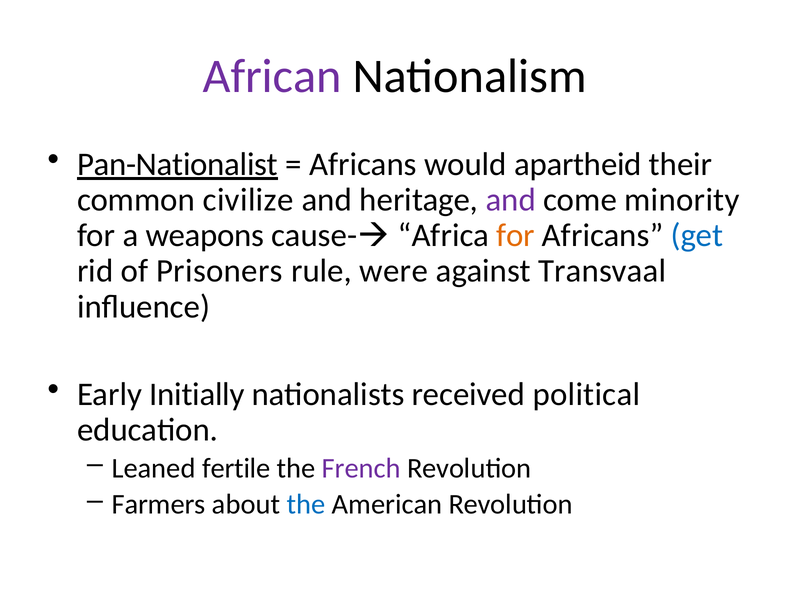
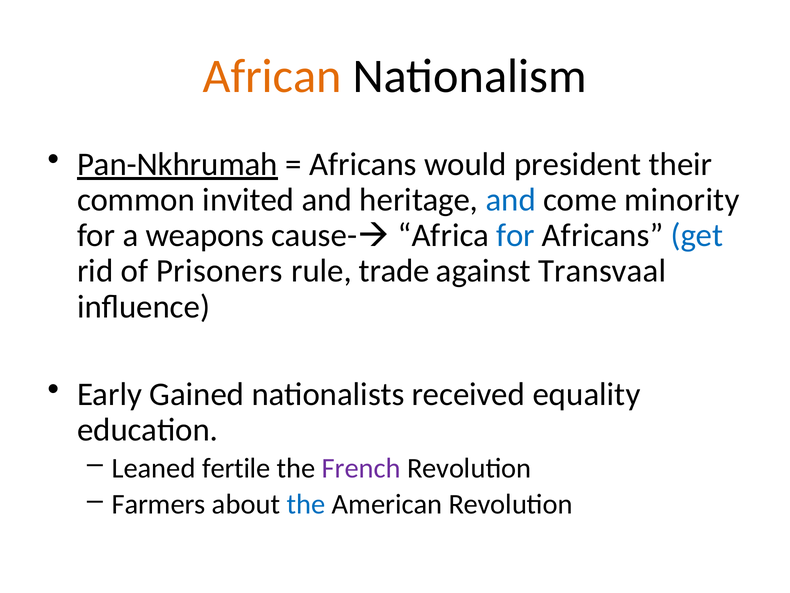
African colour: purple -> orange (272, 76)
Pan-Nationalist: Pan-Nationalist -> Pan-Nkhrumah (177, 164)
apartheid: apartheid -> president (578, 164)
civilize: civilize -> invited (248, 200)
and colour: purple -> blue (511, 200)
for colour: orange -> blue (516, 235)
were: were -> trade (394, 271)
Initially: Initially -> Gained (197, 394)
political: political -> equality (586, 394)
